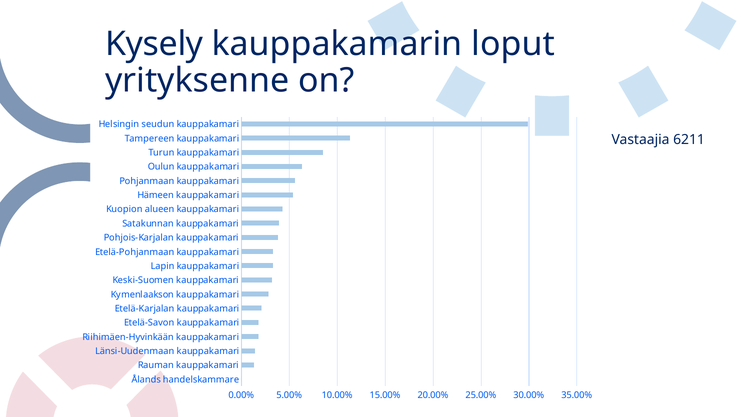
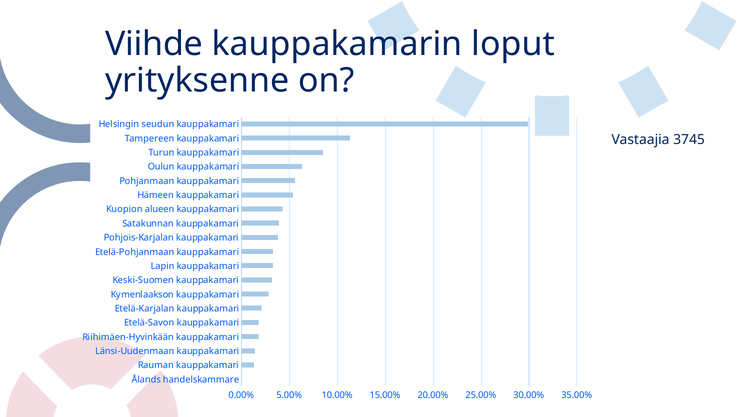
Kysely: Kysely -> Viihde (154, 44)
6211: 6211 -> 3745 (689, 139)
